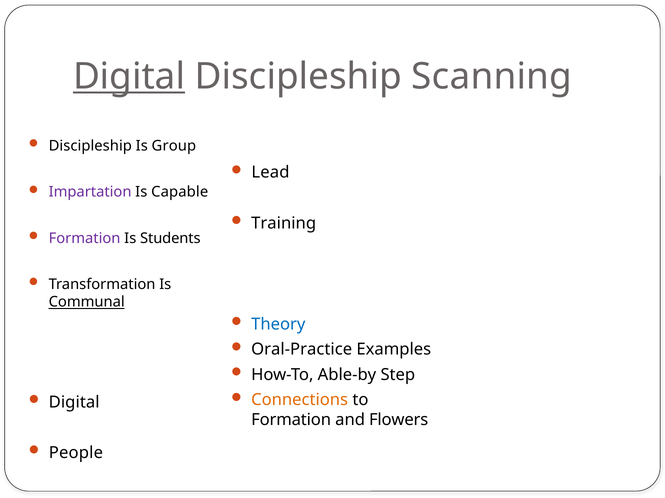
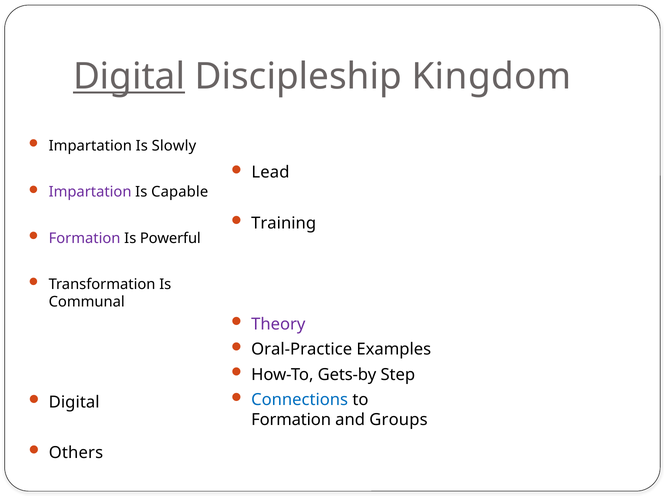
Scanning: Scanning -> Kingdom (492, 77)
Discipleship: Discipleship -> Impartation (90, 146)
Group: Group -> Slowly (174, 146)
Students: Students -> Powerful (170, 239)
Communal underline: present -> none (87, 302)
Theory colour: blue -> purple (278, 325)
Able-by: Able-by -> Gets-by (347, 375)
Connections colour: orange -> blue (300, 401)
Flowers: Flowers -> Groups (398, 421)
People: People -> Others (76, 453)
